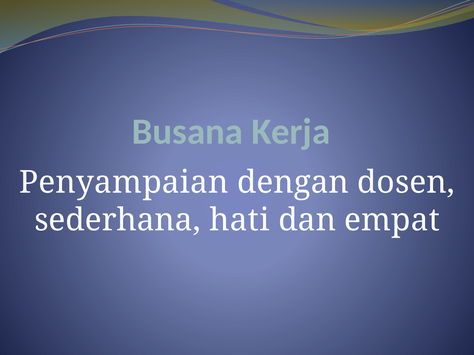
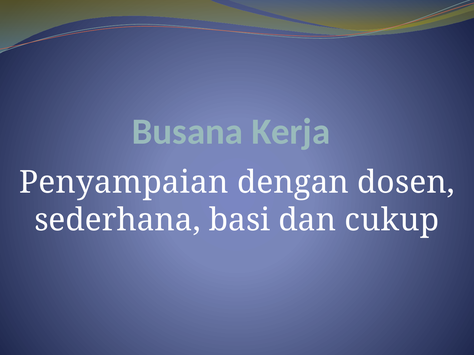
hati: hati -> basi (240, 220)
empat: empat -> cukup (392, 220)
